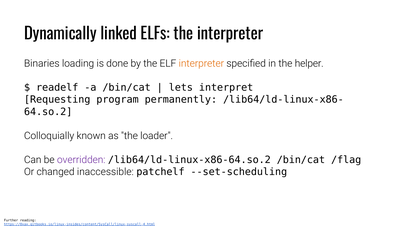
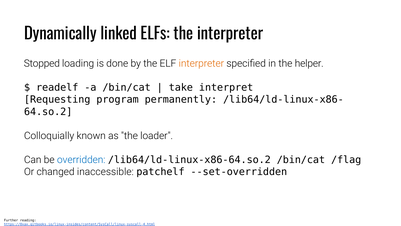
Binaries: Binaries -> Stopped (42, 63)
lets: lets -> take (181, 87)
overridden colour: purple -> blue (81, 160)
--set-scheduling: --set-scheduling -> --set-overridden (239, 172)
